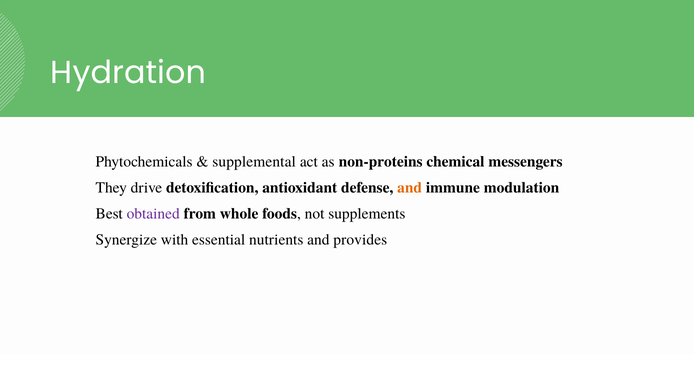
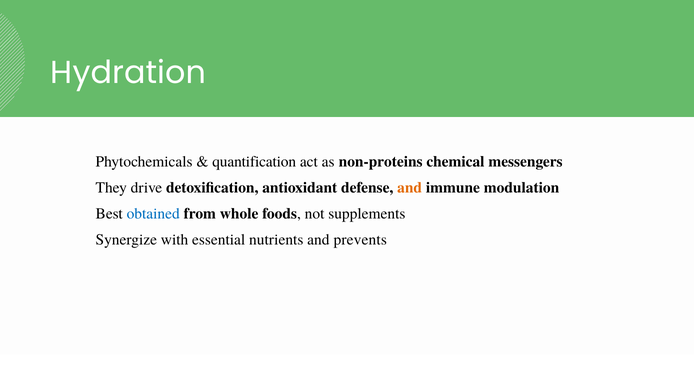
supplemental: supplemental -> quantification (254, 162)
obtained colour: purple -> blue (153, 214)
provides: provides -> prevents (360, 240)
